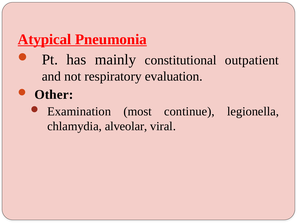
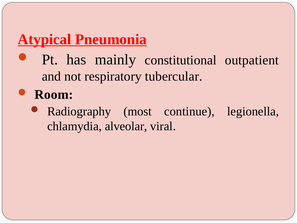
evaluation: evaluation -> tubercular (174, 76)
Other: Other -> Room (54, 94)
Examination: Examination -> Radiography (79, 111)
